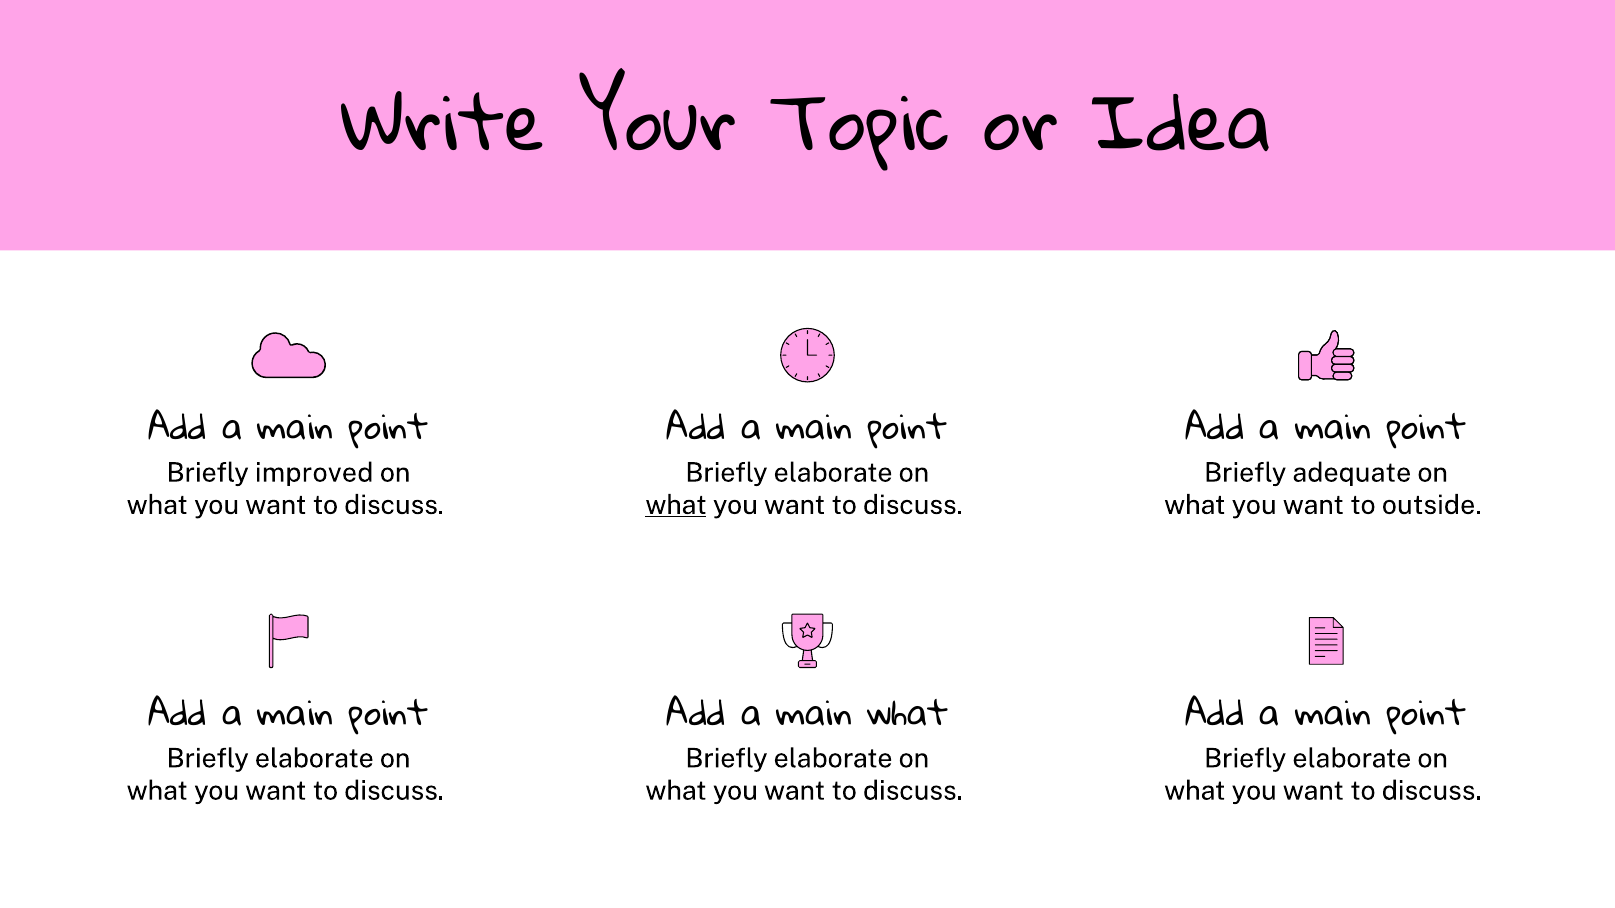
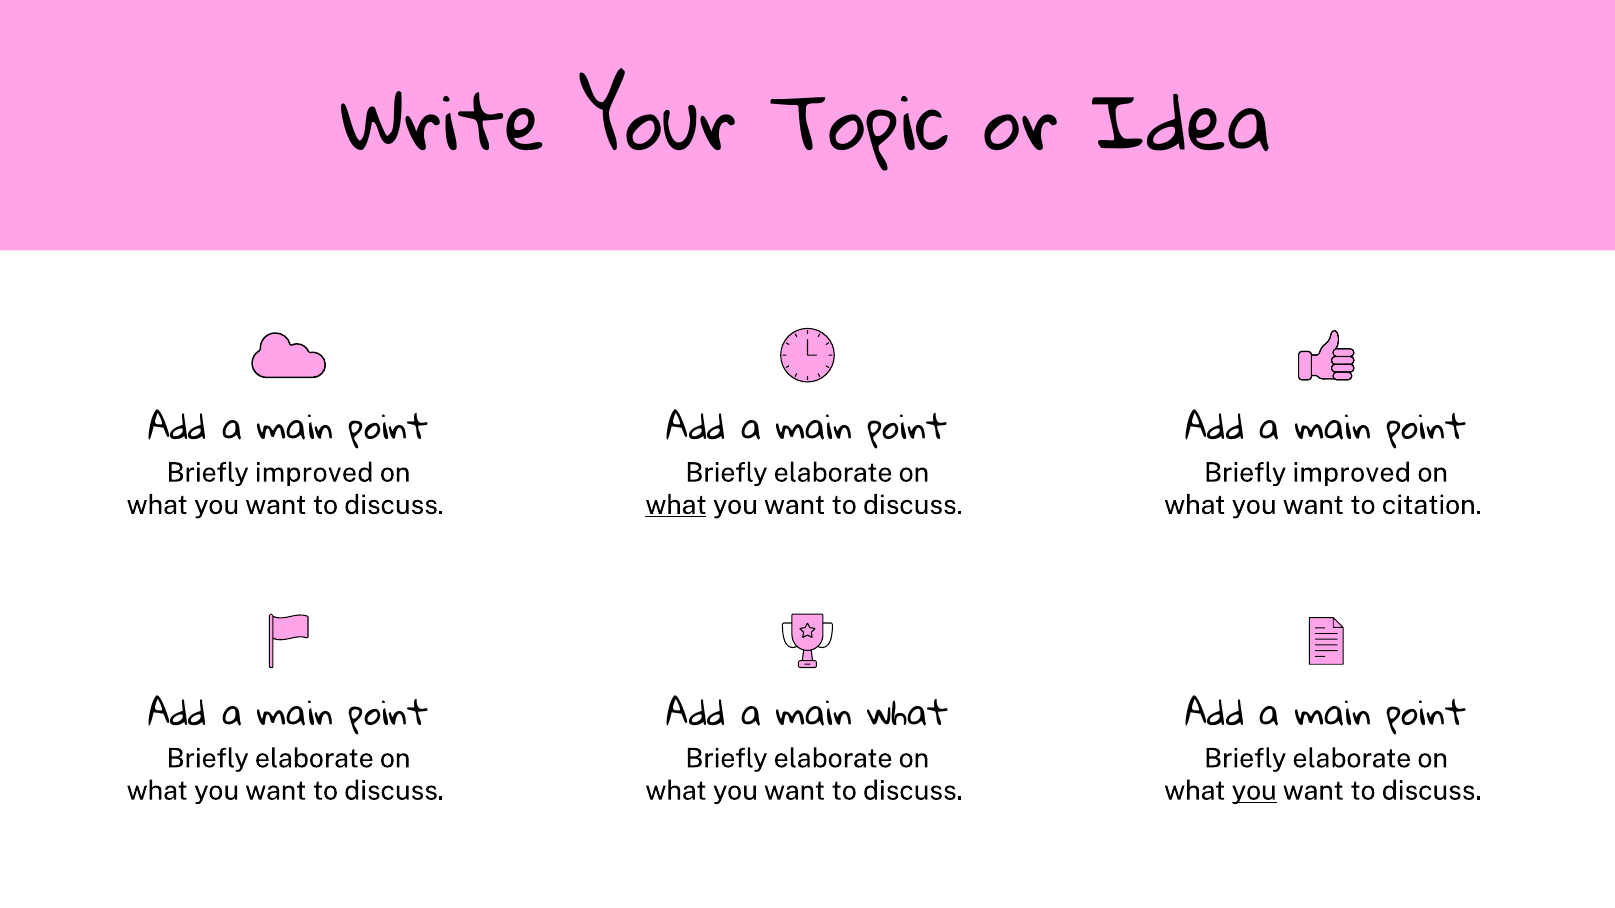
adequate: adequate -> improved (1352, 473)
outside: outside -> citation (1432, 505)
you underline: none -> present (1254, 791)
